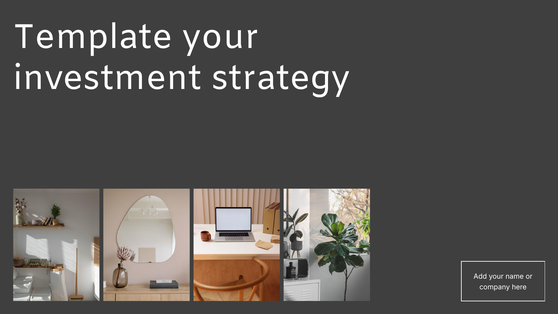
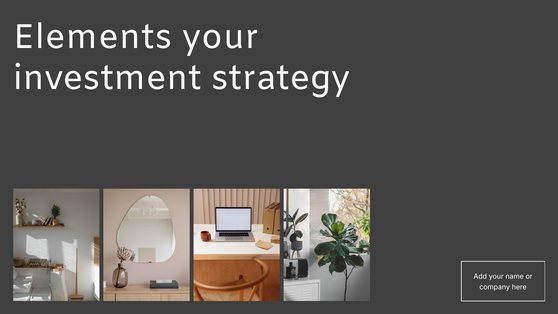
Template: Template -> Elements (93, 37)
